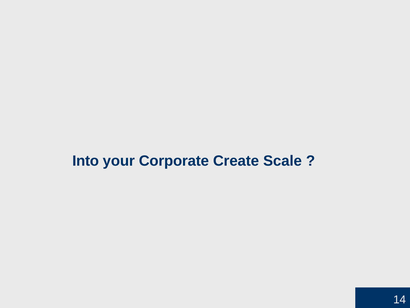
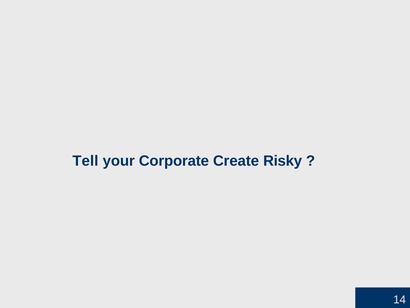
Into: Into -> Tell (85, 161)
Scale: Scale -> Risky (283, 161)
